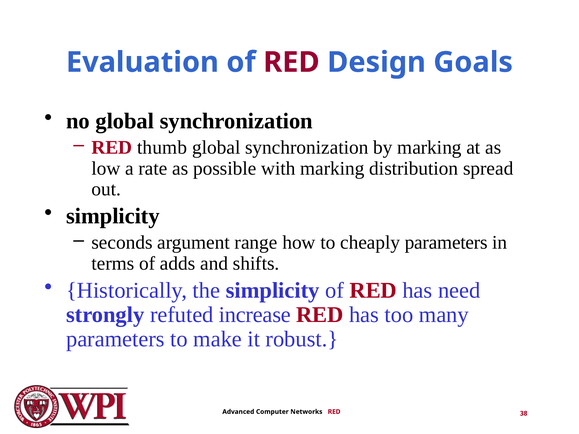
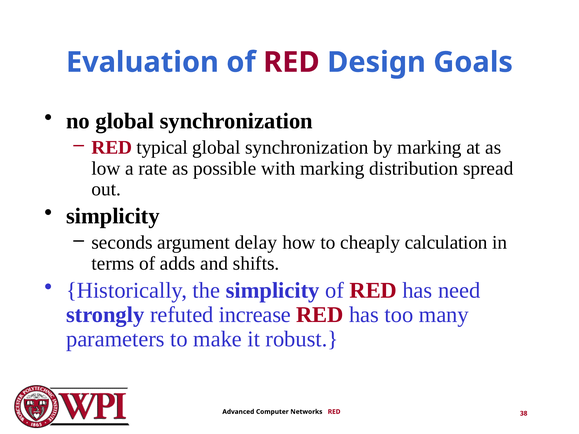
thumb: thumb -> typical (162, 148)
range: range -> delay (256, 243)
cheaply parameters: parameters -> calculation (446, 243)
